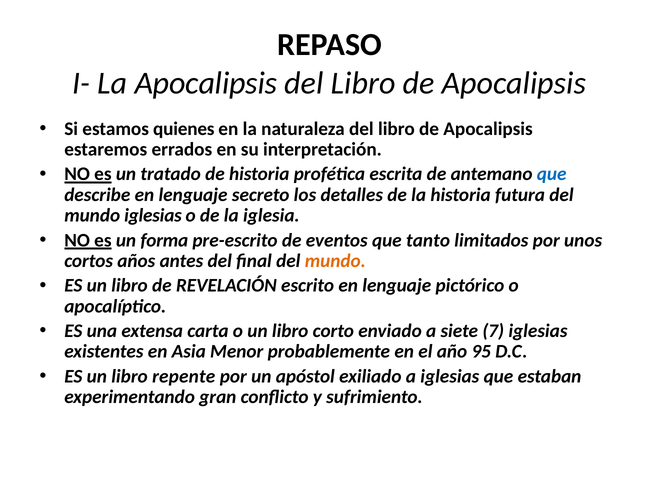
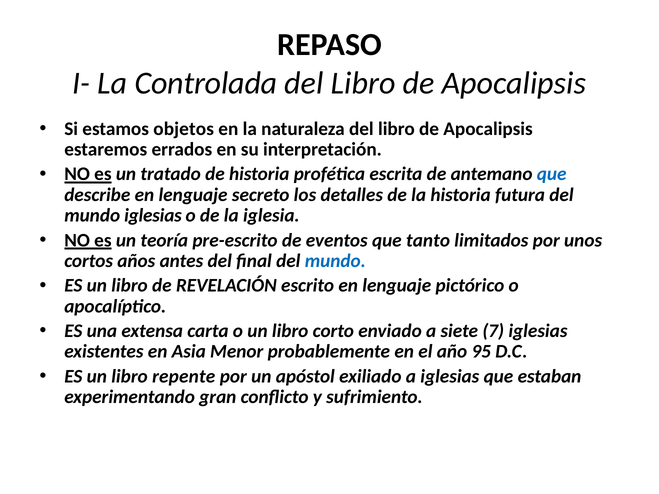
La Apocalipsis: Apocalipsis -> Controlada (206, 83)
quienes: quienes -> objetos (184, 129)
forma: forma -> teoría (164, 240)
mundo colour: orange -> blue (335, 261)
